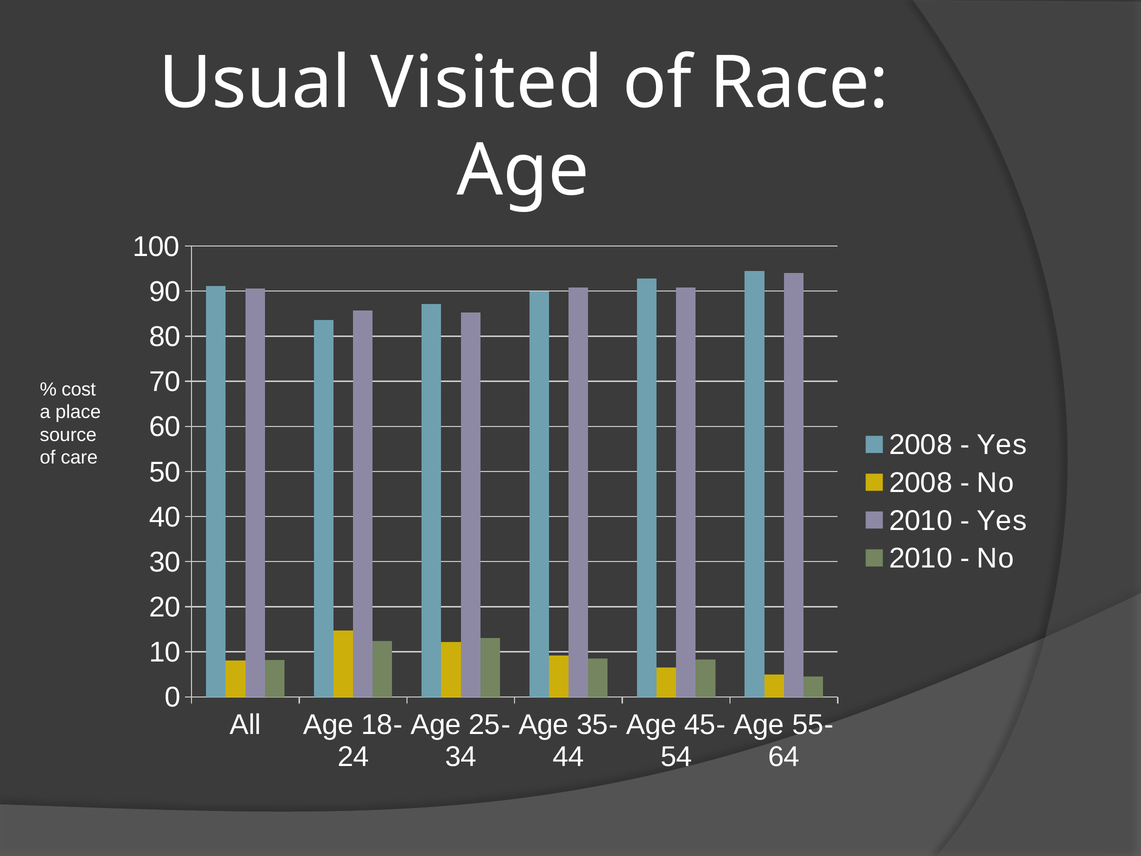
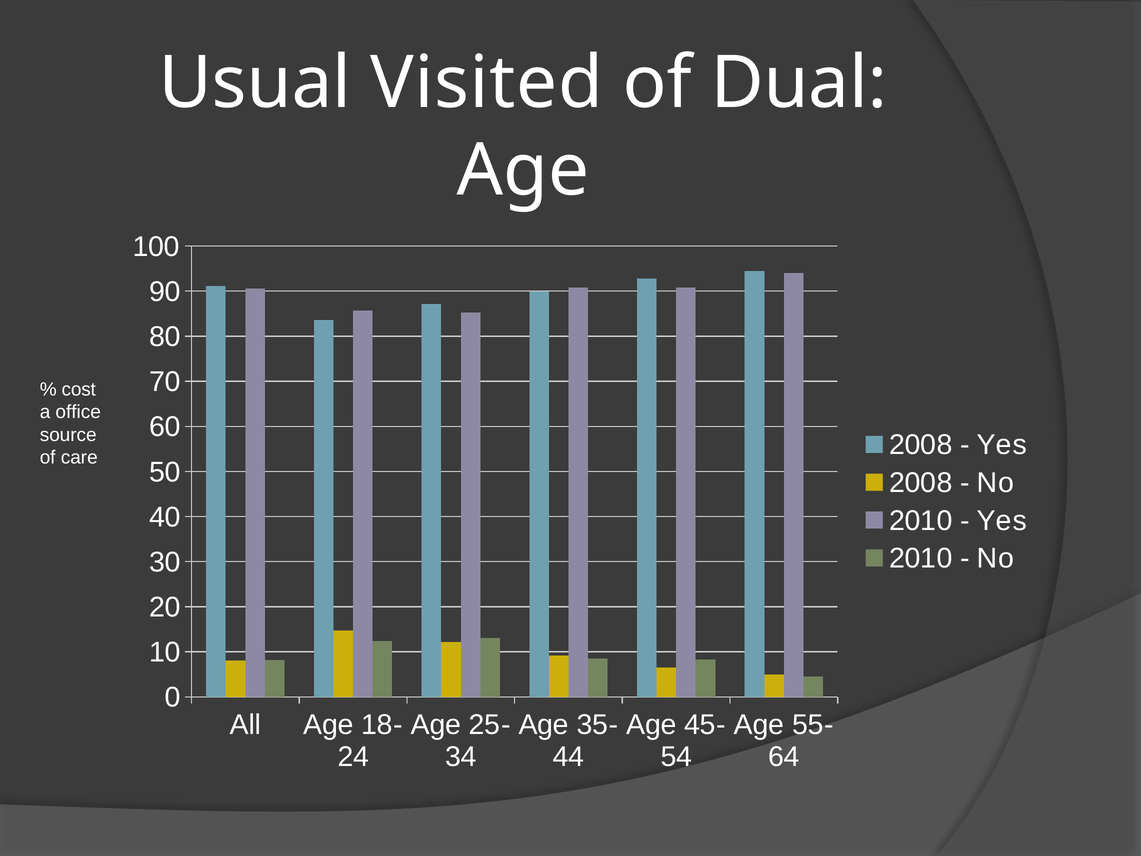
Race: Race -> Dual (799, 83)
place: place -> office (78, 412)
